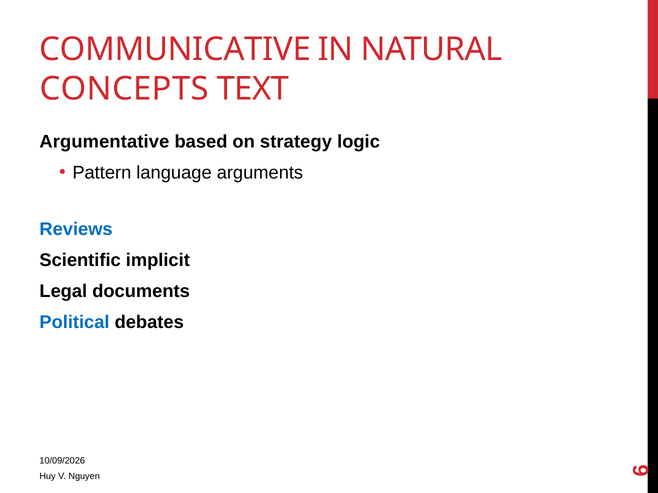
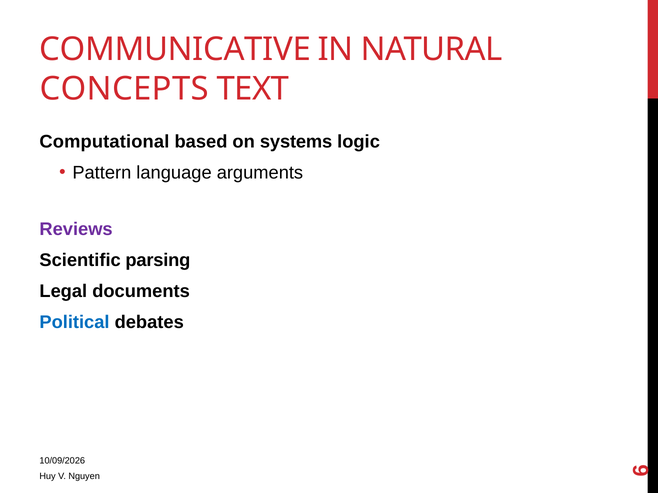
Argumentative: Argumentative -> Computational (104, 142)
strategy: strategy -> systems (296, 142)
Reviews colour: blue -> purple (76, 229)
implicit: implicit -> parsing (158, 261)
